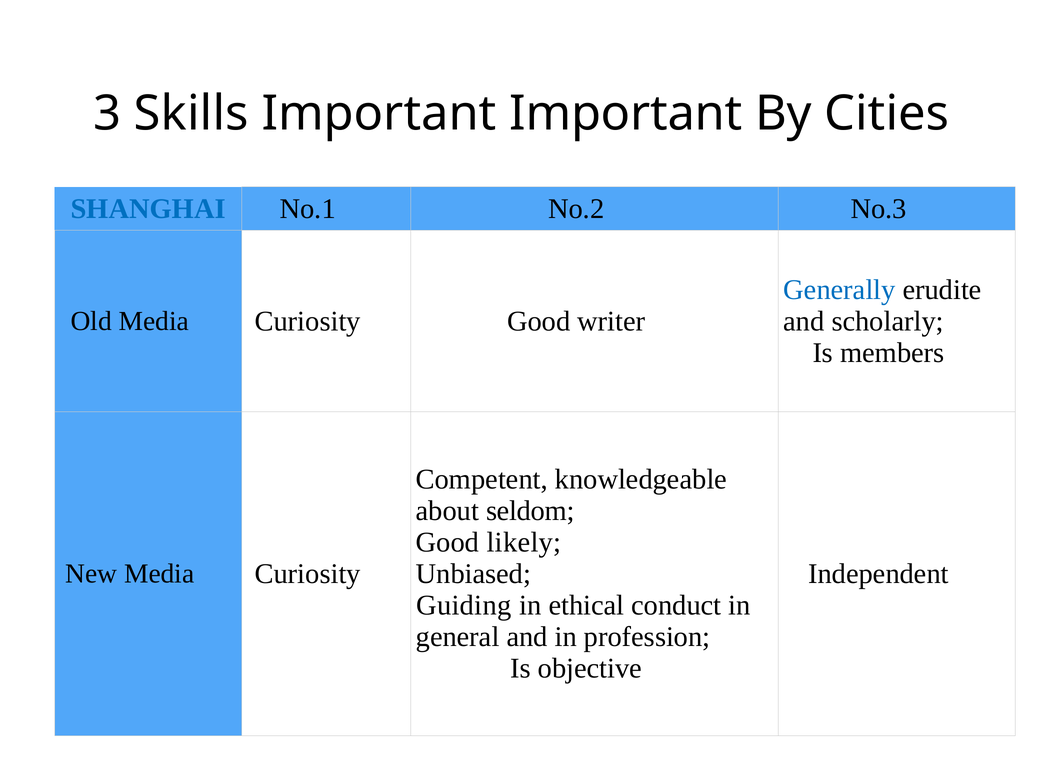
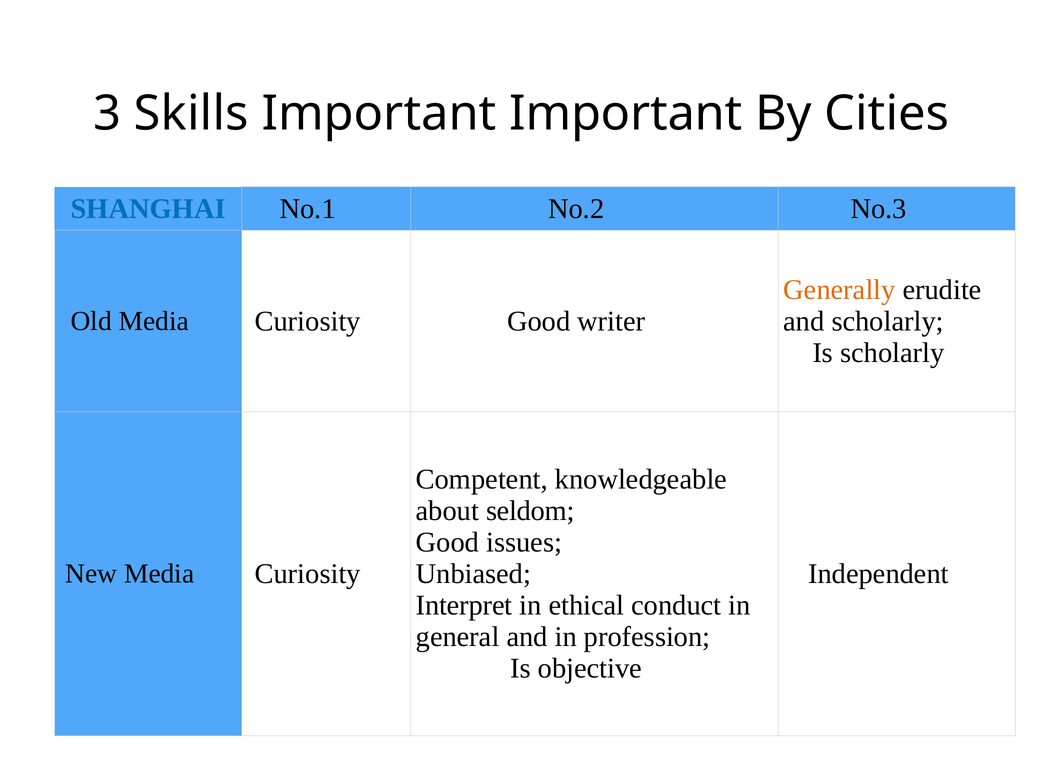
Generally colour: blue -> orange (839, 290)
Is members: members -> scholarly (892, 353)
likely: likely -> issues (524, 543)
Guiding: Guiding -> Interpret (464, 606)
